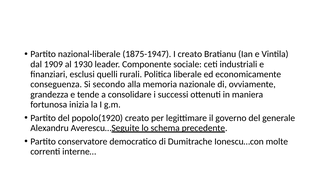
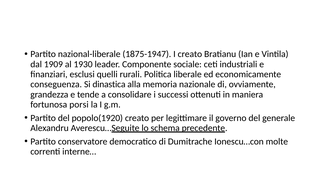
secondo: secondo -> dinastica (109, 84)
inizia: inizia -> porsi (79, 105)
